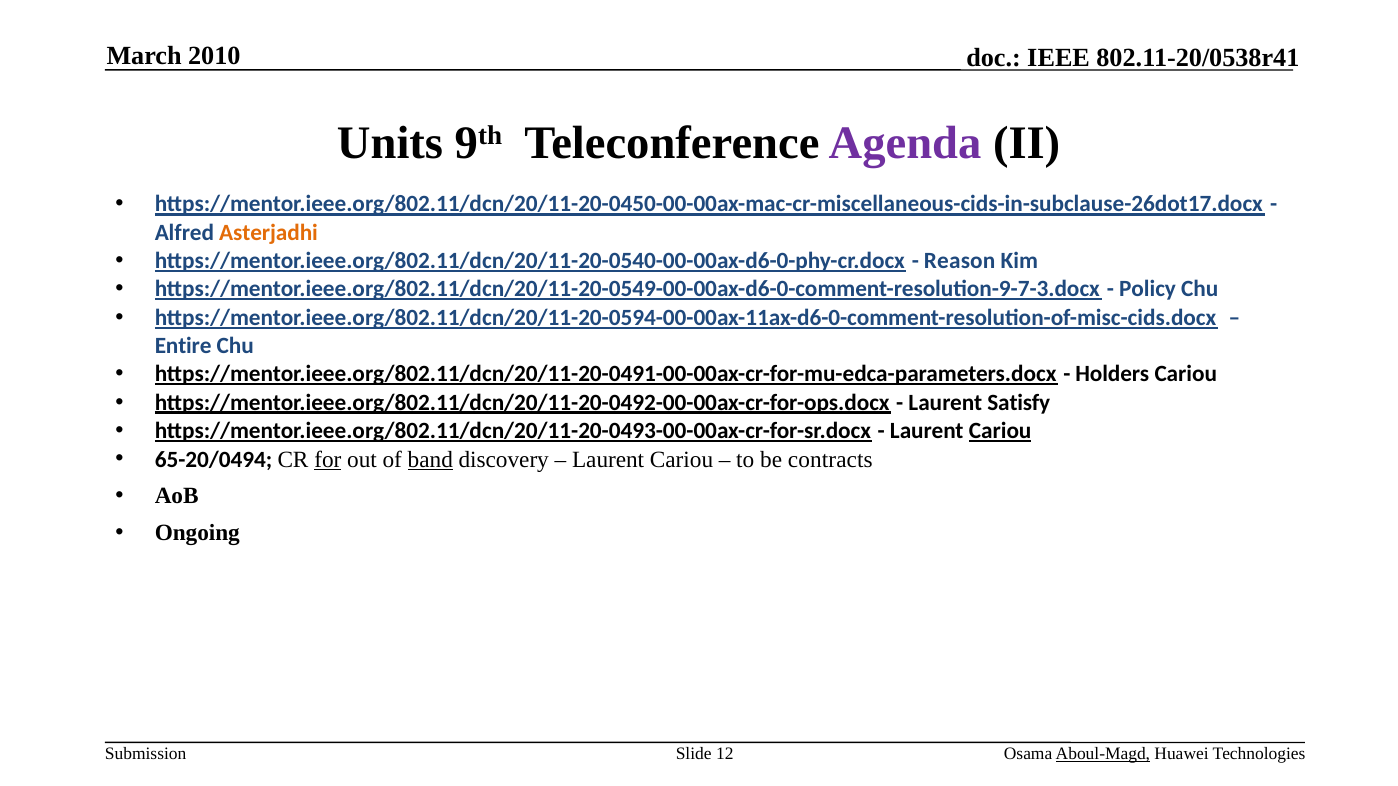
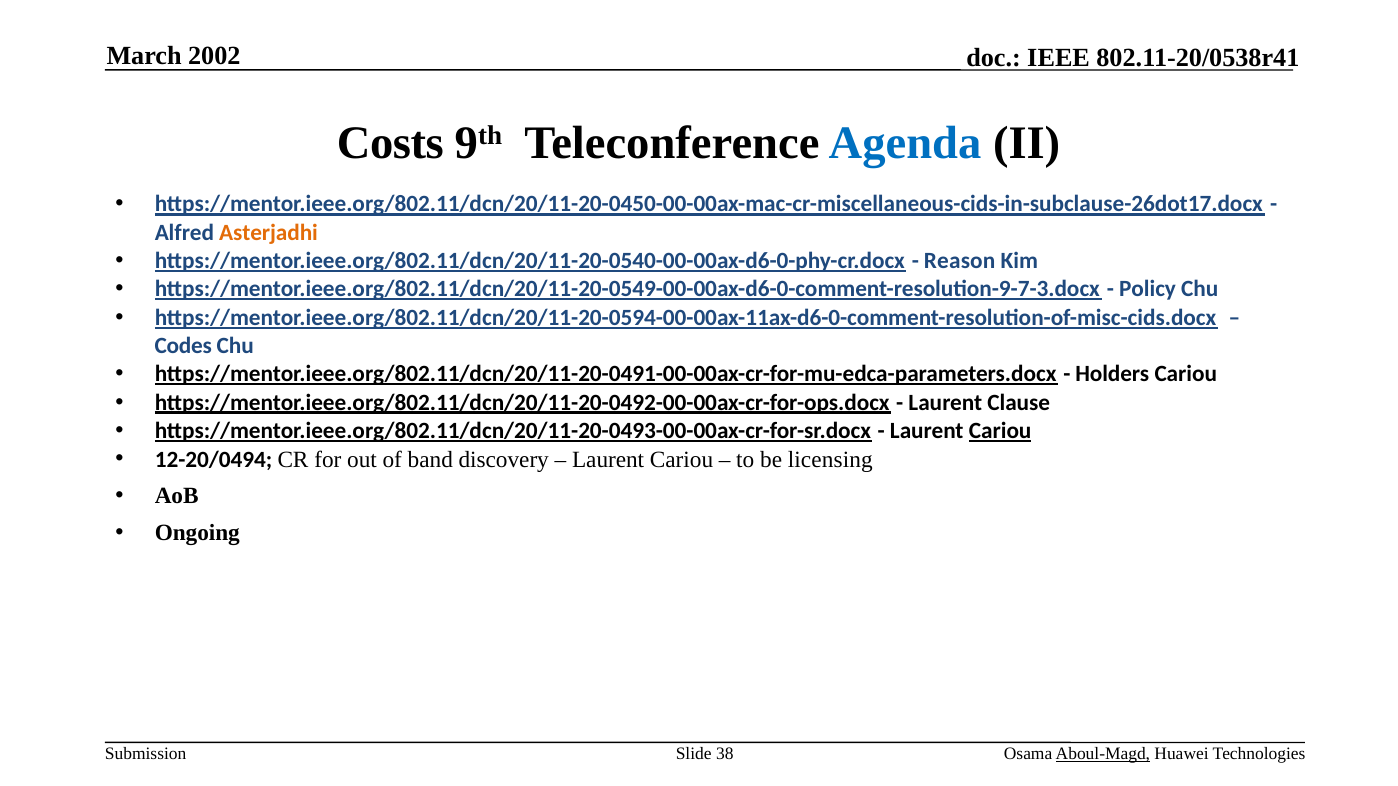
2010: 2010 -> 2002 (214, 56)
Units: Units -> Costs (390, 143)
Agenda colour: purple -> blue (905, 143)
Entire: Entire -> Codes (183, 346)
Satisfy: Satisfy -> Clause (1019, 403)
65-20/0494: 65-20/0494 -> 12-20/0494 (214, 460)
for underline: present -> none (328, 460)
band underline: present -> none (430, 460)
contracts: contracts -> licensing (830, 460)
12: 12 -> 38 (725, 754)
